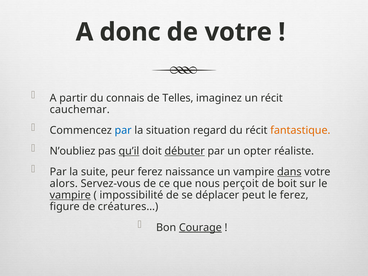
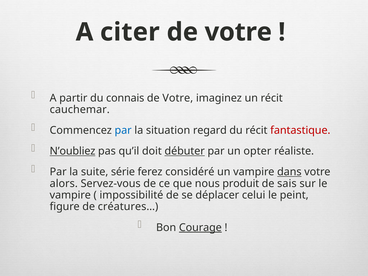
donc: donc -> citer (130, 32)
Telles: Telles -> Votre (178, 98)
fantastique colour: orange -> red (300, 130)
N’oubliez underline: none -> present (73, 151)
qu’il underline: present -> none (129, 151)
peur: peur -> série (123, 172)
naissance: naissance -> considéré (190, 172)
perçoit: perçoit -> produit (241, 184)
boit: boit -> sais (287, 184)
vampire underline: present -> none (70, 195)
peut: peut -> celui (254, 195)
le ferez: ferez -> peint (294, 195)
